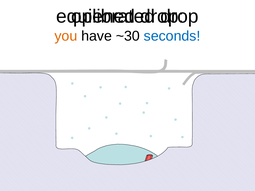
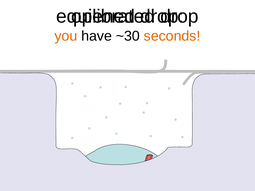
seconds colour: blue -> orange (172, 36)
